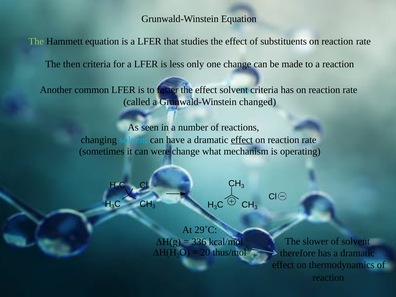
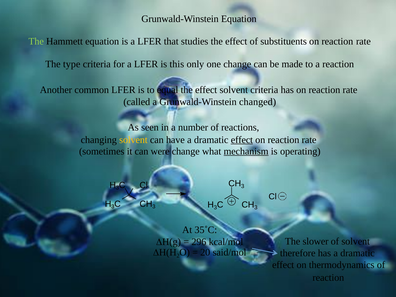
then: then -> type (72, 64)
less: less -> this (177, 64)
faster: faster -> equal (168, 90)
solvent colour: light blue -> yellow (133, 140)
mechanism underline: none -> present (246, 151)
29˚C: 29˚C -> 35˚C (206, 230)
336: 336 -> 296 (199, 242)
thus/mol: thus/mol -> said/mol (230, 252)
